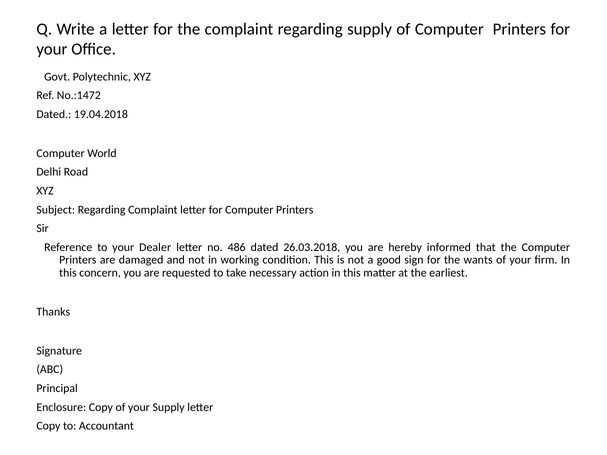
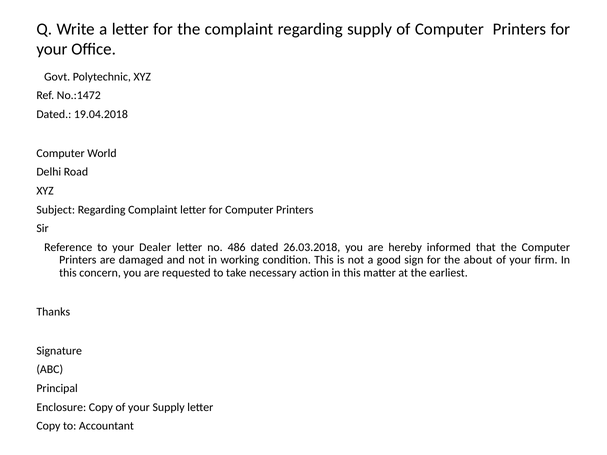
wants: wants -> about (478, 260)
